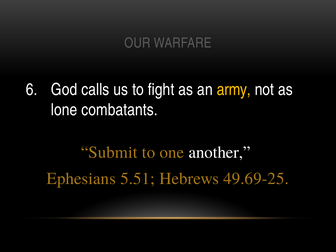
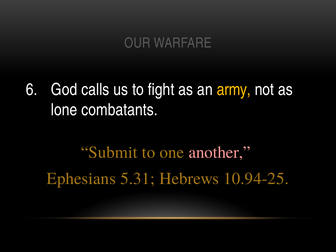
another colour: white -> pink (220, 152)
5.51: 5.51 -> 5.31 (138, 179)
49.69-25: 49.69-25 -> 10.94-25 (256, 179)
